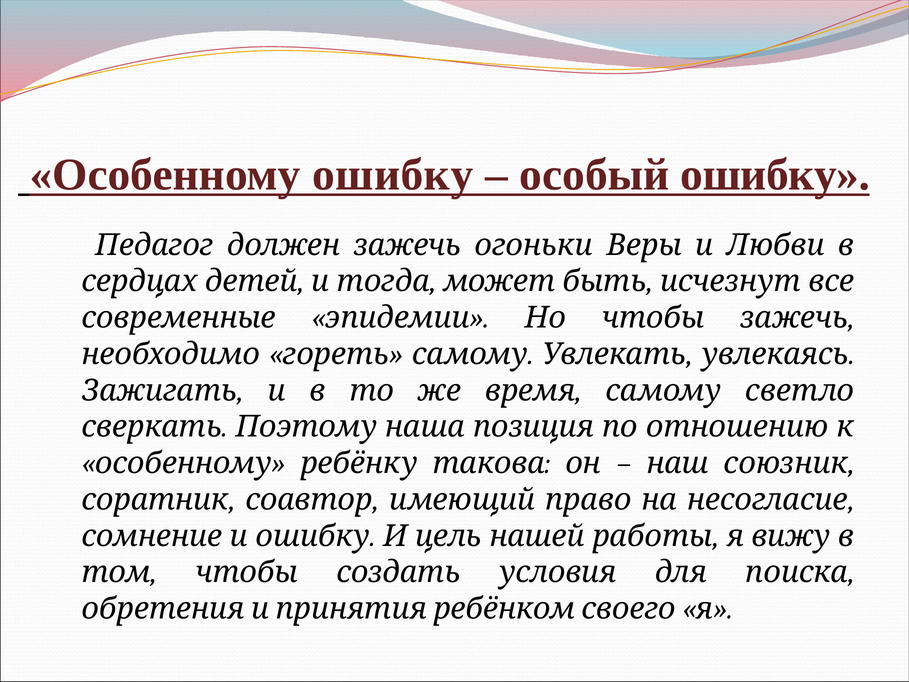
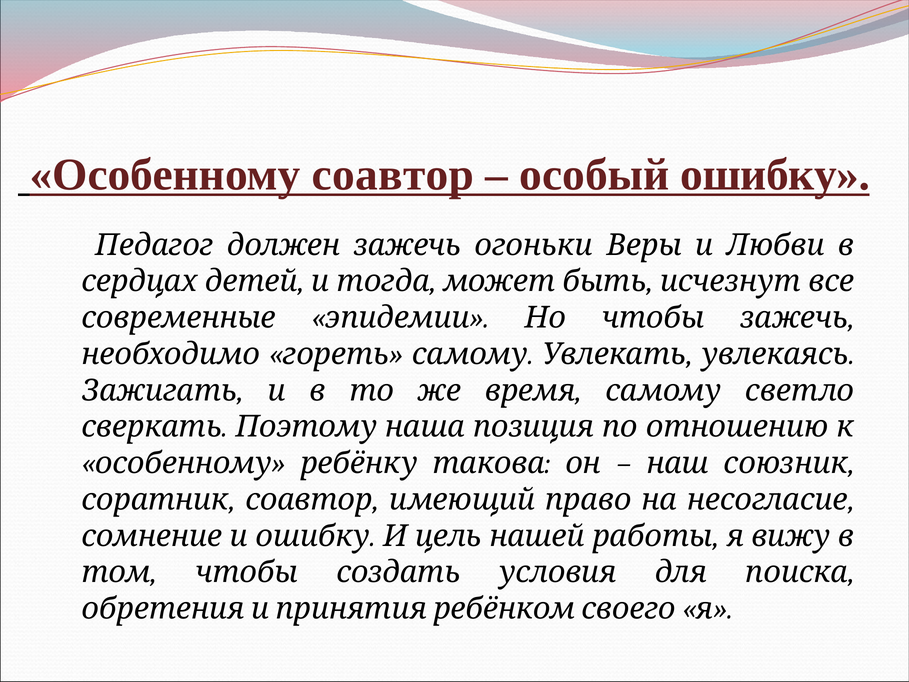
Особенному ошибку: ошибку -> соавтор (393, 175)
